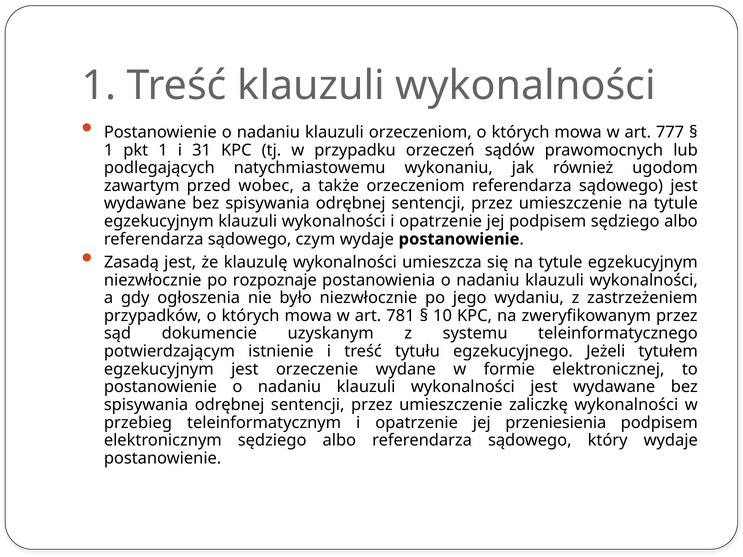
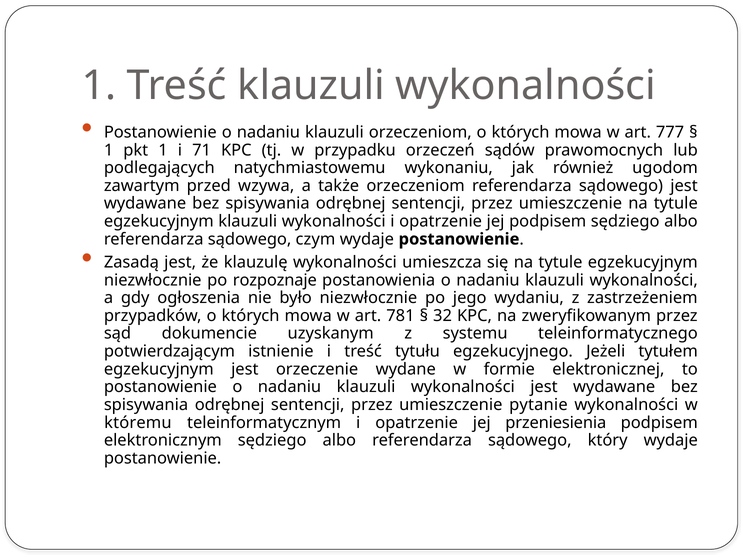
31: 31 -> 71 (202, 150)
wobec: wobec -> wzywa (266, 186)
10: 10 -> 32 (443, 316)
zaliczkę: zaliczkę -> pytanie (538, 405)
przebieg: przebieg -> któremu (138, 423)
